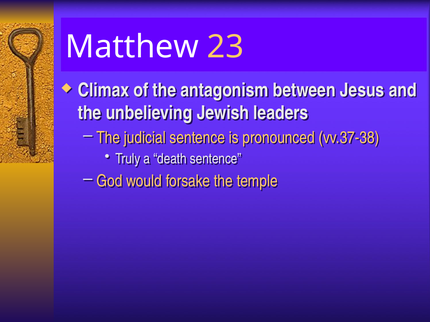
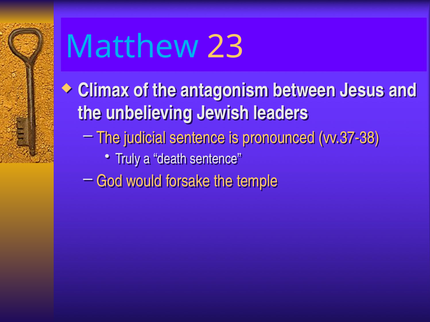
Matthew colour: white -> light blue (132, 47)
